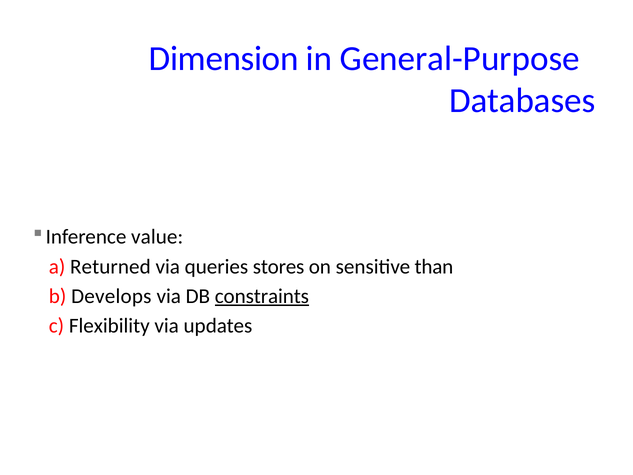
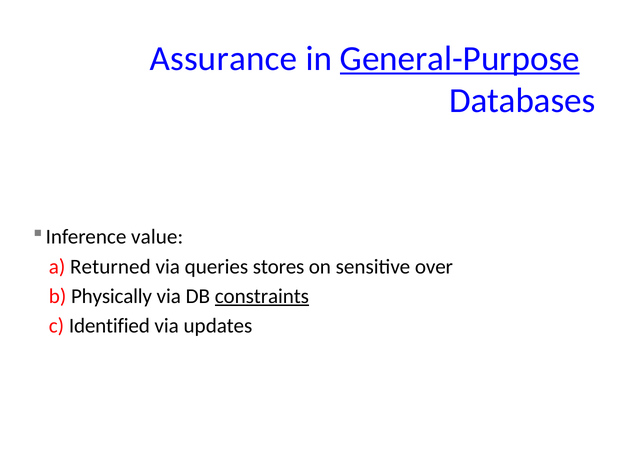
Dimension: Dimension -> Assurance (223, 58)
General-Purpose underline: none -> present (460, 58)
than: than -> over (434, 266)
Develops: Develops -> Physically (112, 296)
Flexibility: Flexibility -> Identified (109, 325)
